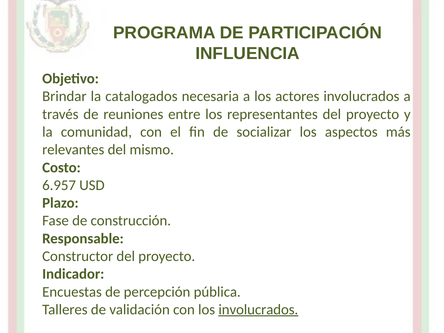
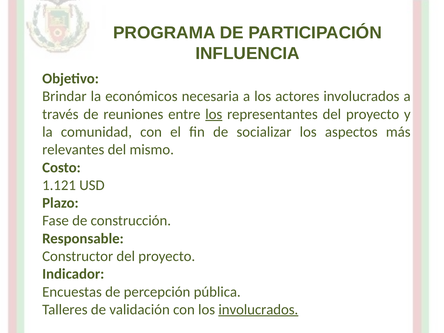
catalogados: catalogados -> económicos (141, 96)
los underline: none -> present (214, 114)
6.957: 6.957 -> 1.121 (59, 185)
